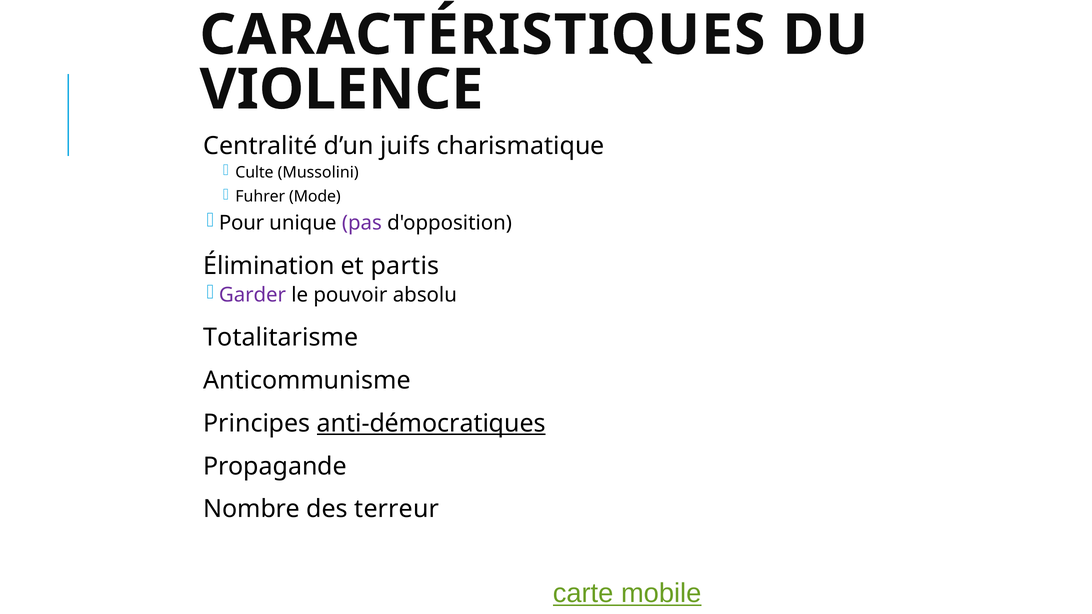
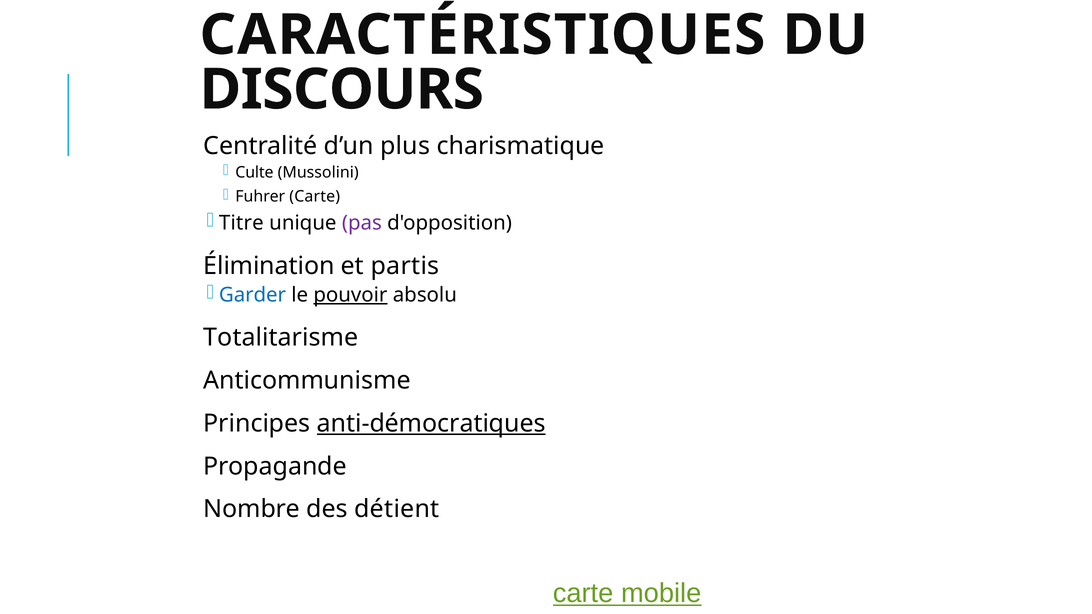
VIOLENCE: VIOLENCE -> DISCOURS (342, 90)
juifs: juifs -> plus (405, 146)
Fuhrer Mode: Mode -> Carte (315, 197)
Pour: Pour -> Titre (241, 223)
Garder colour: purple -> blue (253, 295)
pouvoir underline: none -> present (350, 295)
terreur: terreur -> détient (397, 509)
